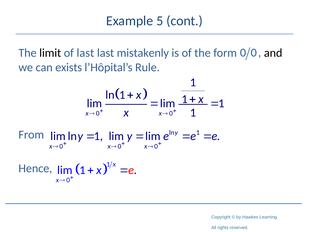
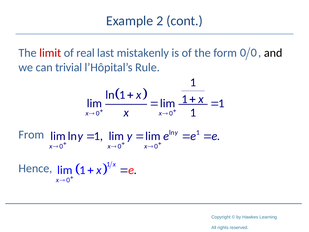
5: 5 -> 2 (160, 21)
limit colour: black -> red (50, 53)
of last: last -> real (85, 53)
exists: exists -> trivial (69, 67)
